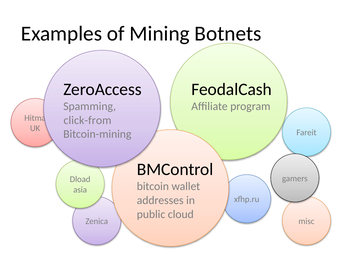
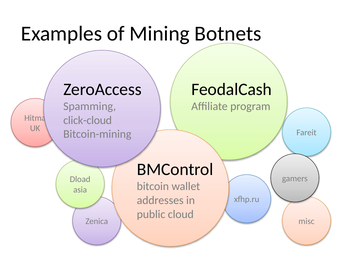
click-from: click-from -> click-cloud (88, 120)
